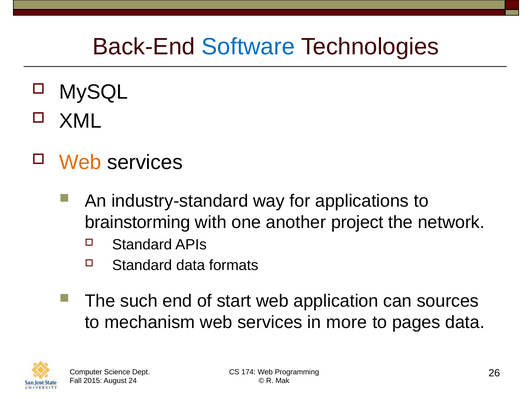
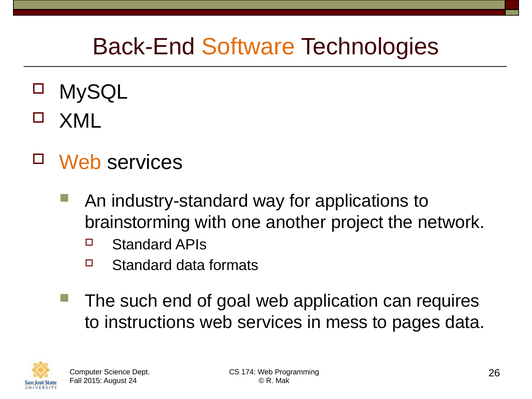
Software colour: blue -> orange (248, 47)
start: start -> goal (234, 301)
sources: sources -> requires (448, 301)
mechanism: mechanism -> instructions (150, 322)
more: more -> mess (347, 322)
